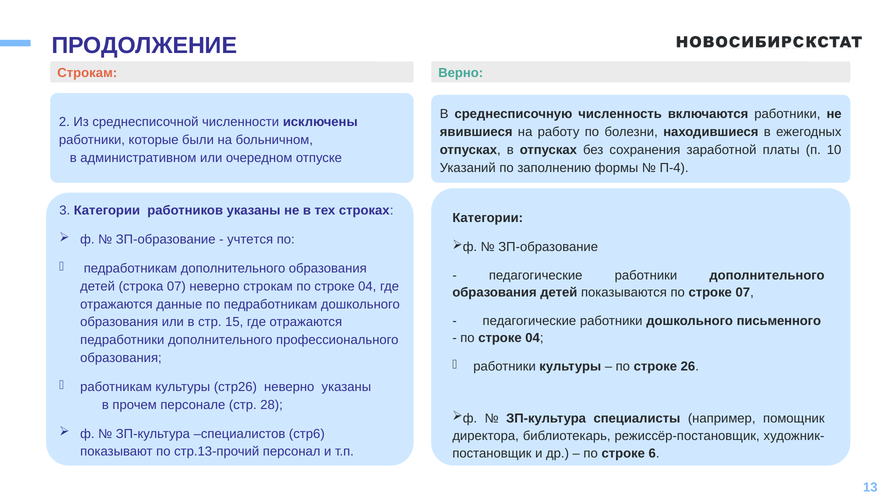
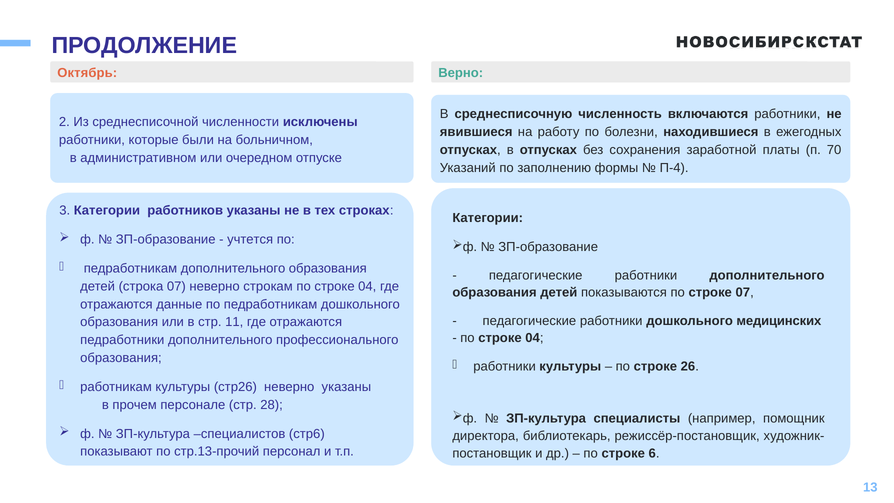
Строкам: Строкам -> Октябрь (87, 73)
10: 10 -> 70 (834, 150)
письменного: письменного -> медицинских (779, 321)
15: 15 -> 11 (234, 322)
